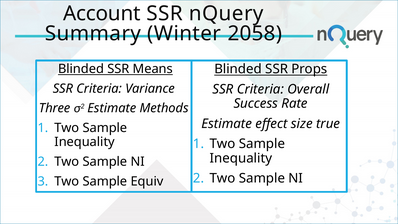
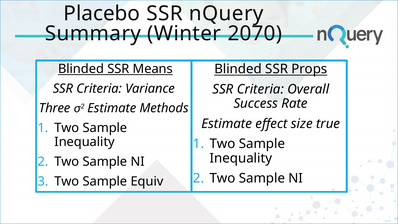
Account: Account -> Placebo (102, 14)
2058: 2058 -> 2070 (255, 34)
